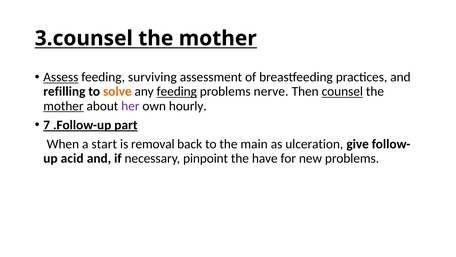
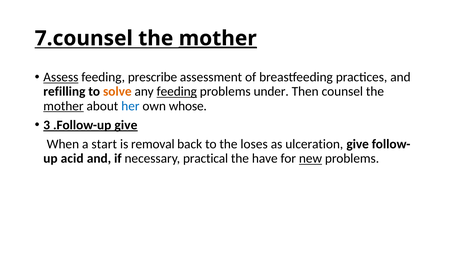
3.counsel: 3.counsel -> 7.counsel (84, 38)
mother underline: none -> present (218, 38)
surviving: surviving -> prescribe (152, 77)
nerve: nerve -> under (271, 91)
counsel underline: present -> none (342, 91)
her colour: purple -> blue (130, 106)
hourly: hourly -> whose (188, 106)
7: 7 -> 3 (47, 125)
.Follow-up part: part -> give (126, 125)
main: main -> loses (254, 144)
pinpoint: pinpoint -> practical (206, 158)
new underline: none -> present (310, 158)
